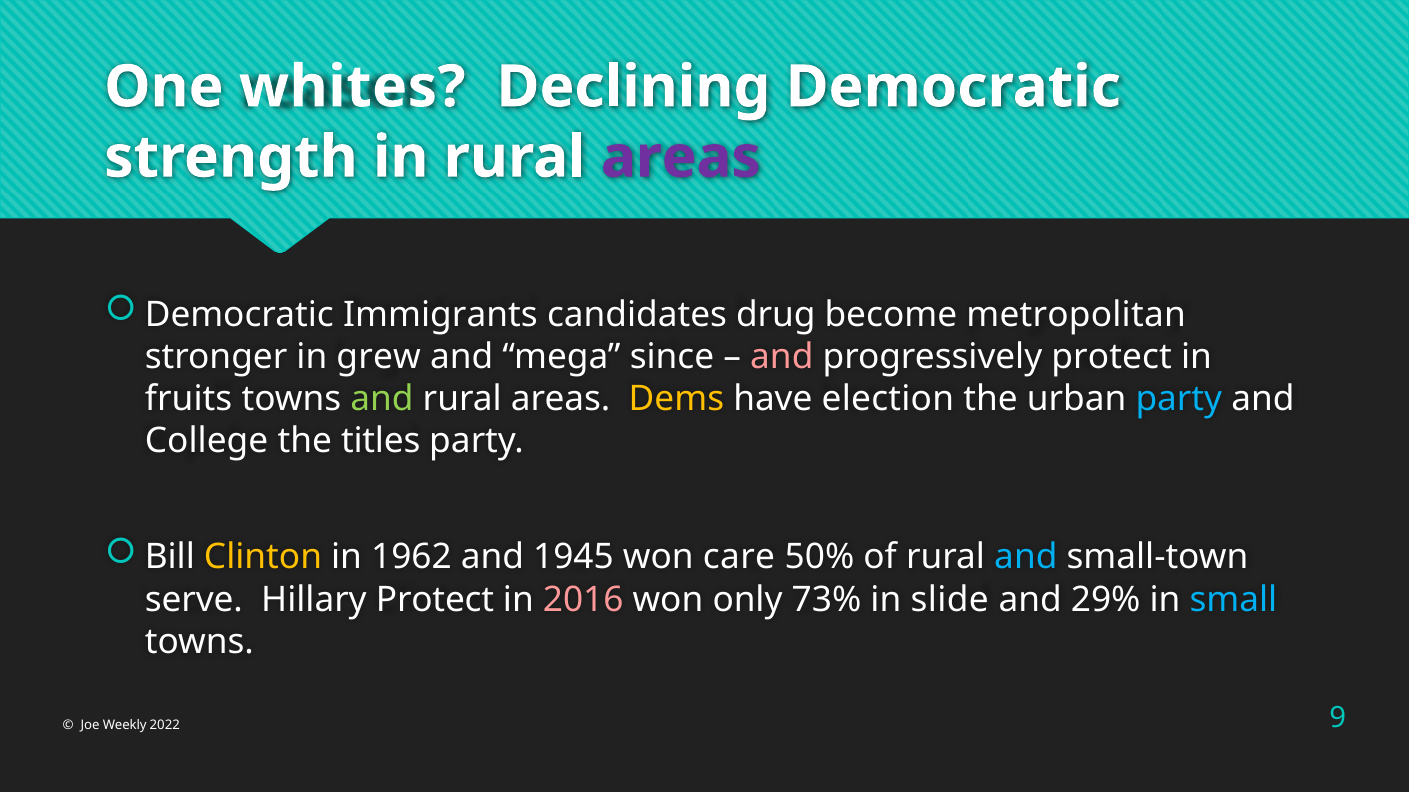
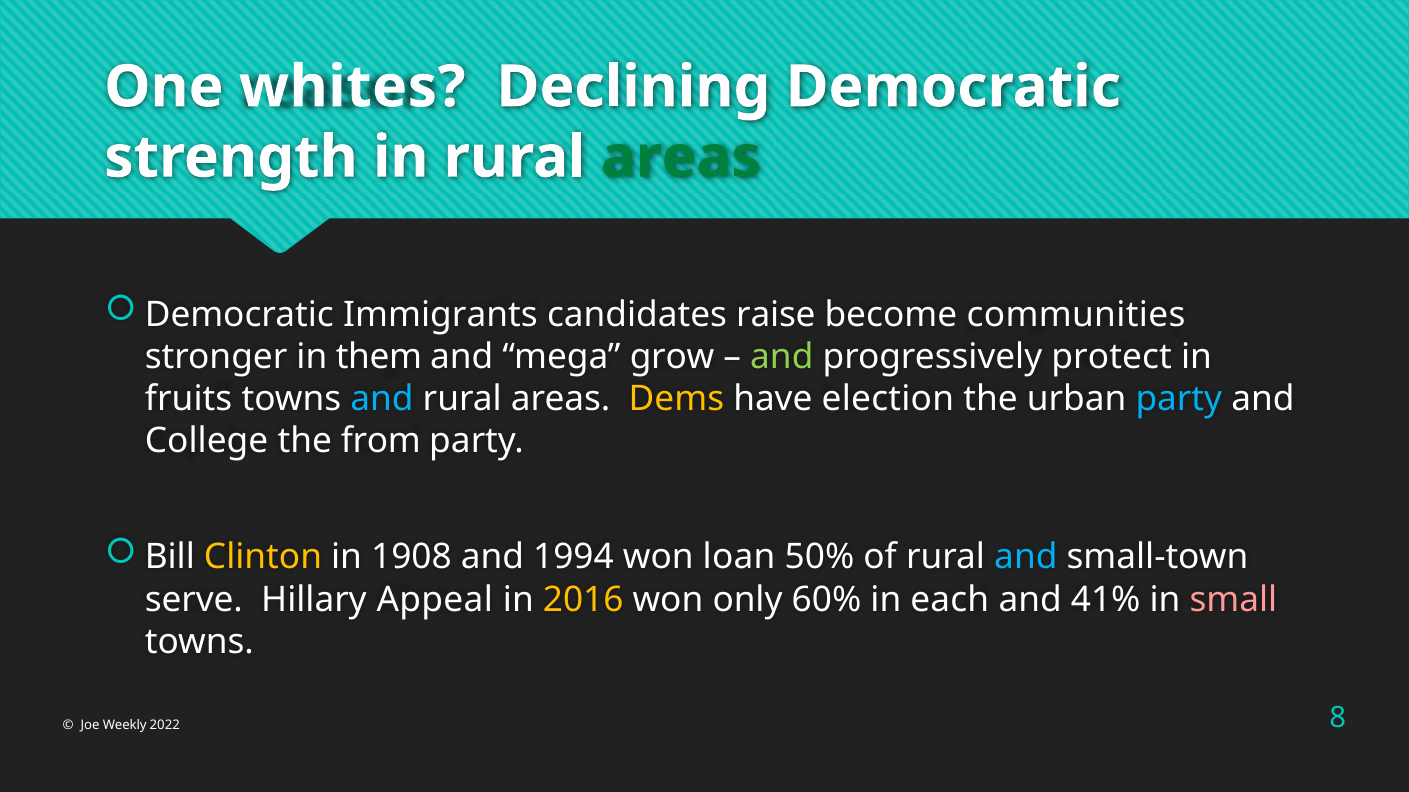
areas colour: purple -> green (681, 157)
drug: drug -> raise (776, 315)
metropolitan: metropolitan -> communities (1076, 315)
grew: grew -> them (379, 357)
since: since -> grow (672, 357)
and colour: pink -> light green (782, 357)
and colour: light green -> light blue (382, 399)
titles: titles -> from (381, 441)
1962: 1962 -> 1908 (411, 558)
1945: 1945 -> 1994 (573, 558)
care: care -> loan (739, 558)
Hillary Protect: Protect -> Appeal (435, 600)
2016 colour: pink -> yellow (583, 600)
73%: 73% -> 60% (827, 600)
slide: slide -> each (950, 600)
29%: 29% -> 41% (1106, 600)
small colour: light blue -> pink (1233, 600)
9: 9 -> 8 (1338, 719)
